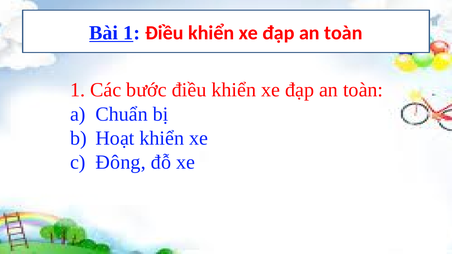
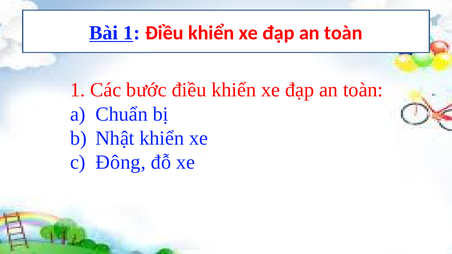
Hoạt: Hoạt -> Nhật (115, 138)
